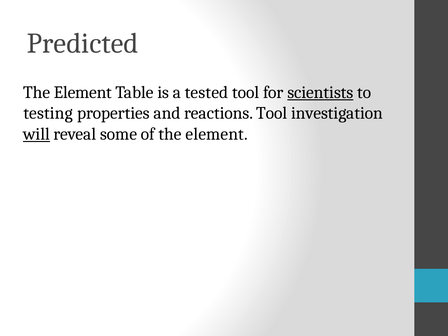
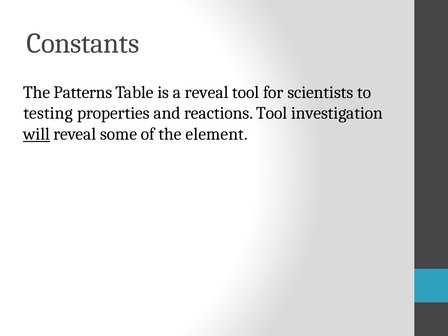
Predicted: Predicted -> Constants (83, 43)
Element: Element -> Patterns (83, 92)
a tested: tested -> reveal (207, 92)
scientists underline: present -> none (320, 92)
